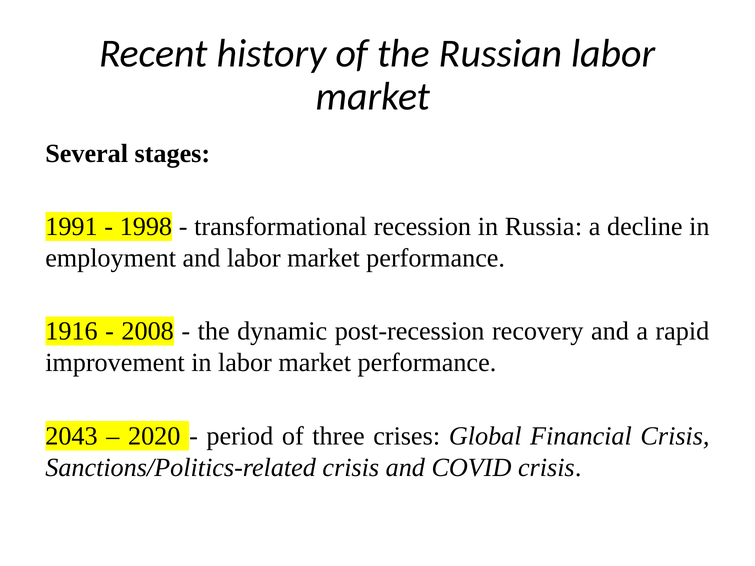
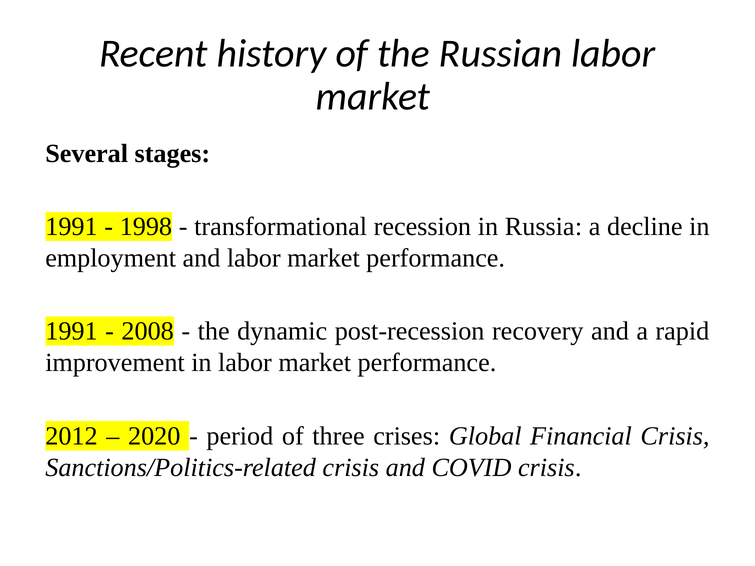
1916: 1916 -> 1991 (71, 331)
2043: 2043 -> 2012 (71, 436)
